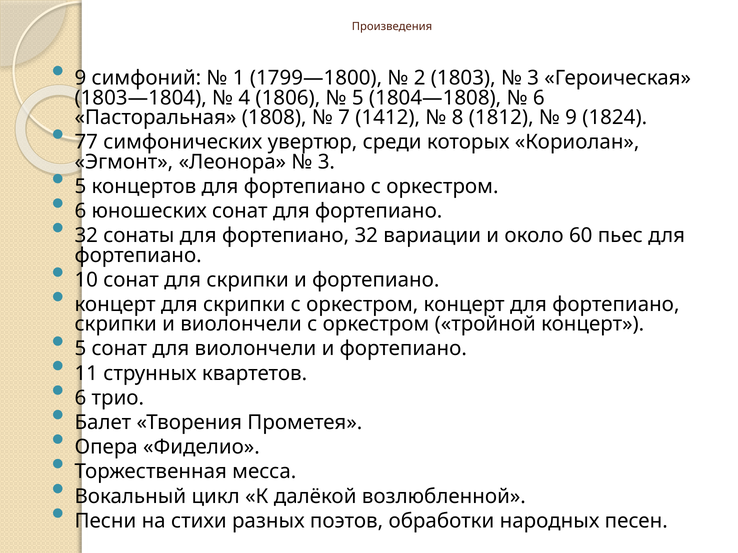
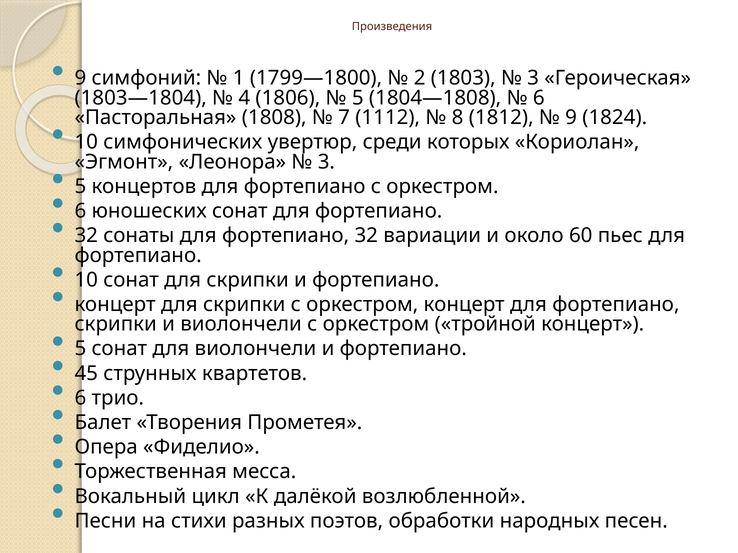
1412: 1412 -> 1112 (388, 118)
77: 77 -> 10 (86, 142)
11: 11 -> 45 (86, 374)
